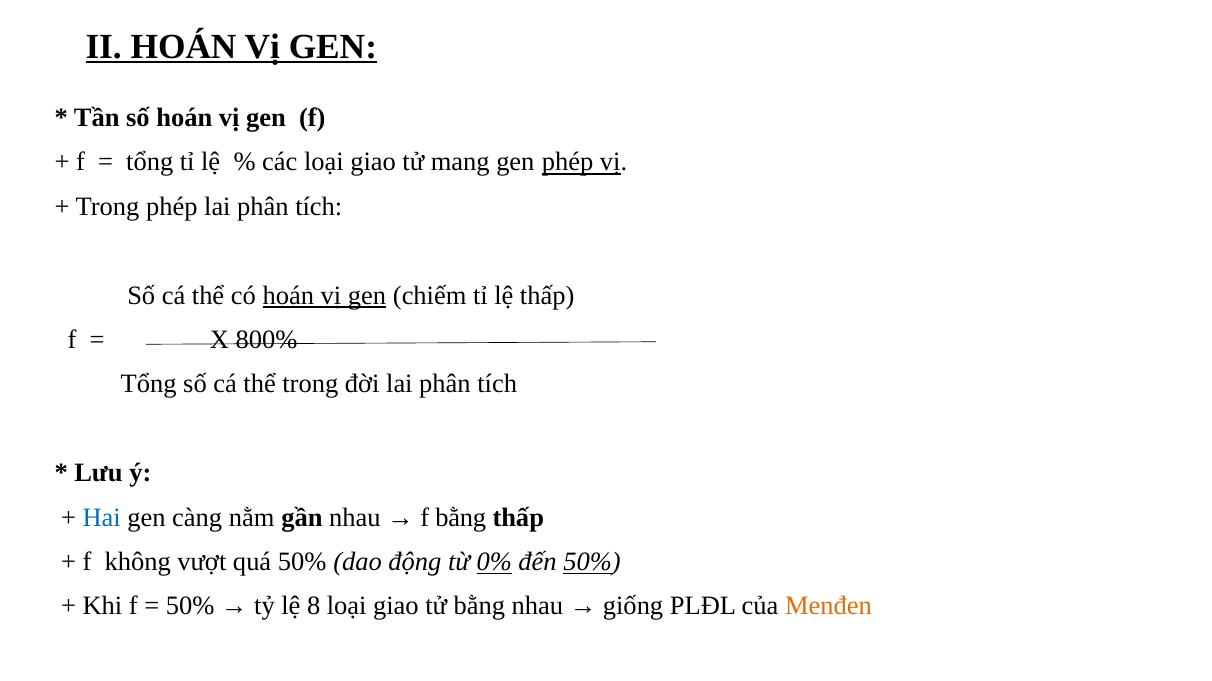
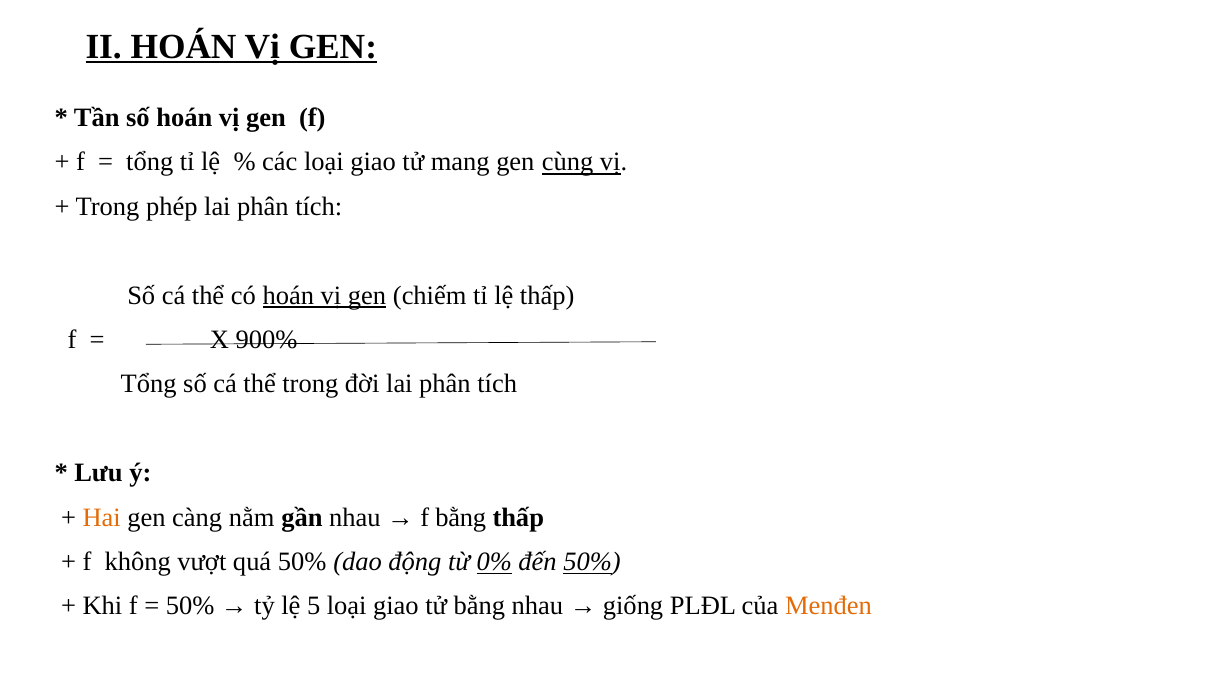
gen phép: phép -> cùng (568, 162)
800%: 800% -> 900% (267, 340)
Hai colour: blue -> orange (102, 518)
8: 8 -> 5 (314, 607)
